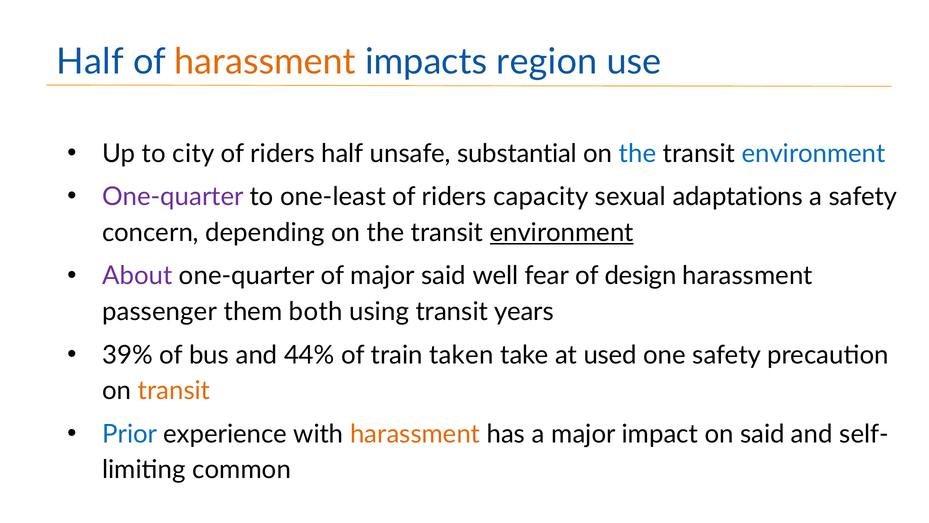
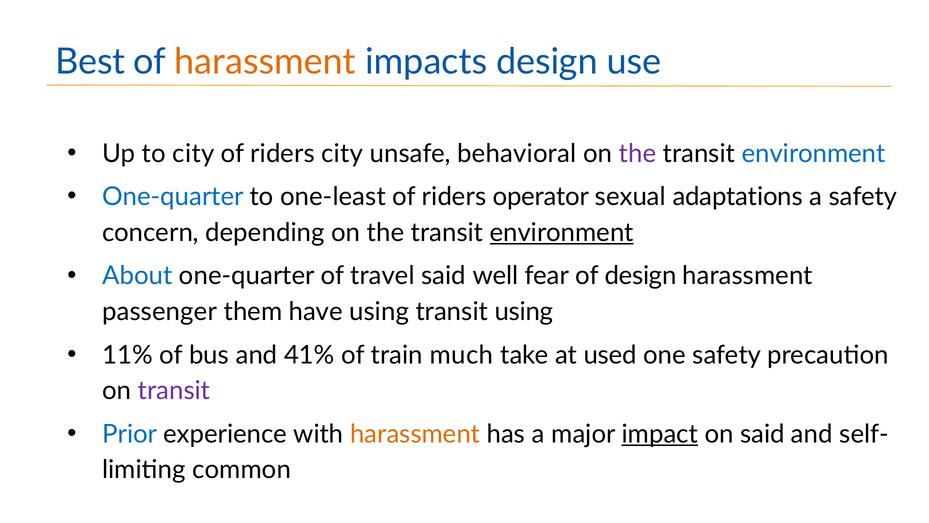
Half: Half -> Best (90, 62)
impacts region: region -> design (547, 62)
riders half: half -> city (342, 153)
substantial: substantial -> behavioral (517, 153)
the colour: blue -> purple (638, 153)
One-quarter colour: purple -> blue (173, 197)
capacity: capacity -> operator (541, 197)
About colour: purple -> blue (137, 276)
of major: major -> travel (382, 276)
both: both -> have (316, 311)
transit years: years -> using (524, 311)
39%: 39% -> 11% (127, 355)
44%: 44% -> 41% (309, 355)
taken: taken -> much (461, 355)
transit colour: orange -> purple (174, 390)
impact underline: none -> present (660, 434)
